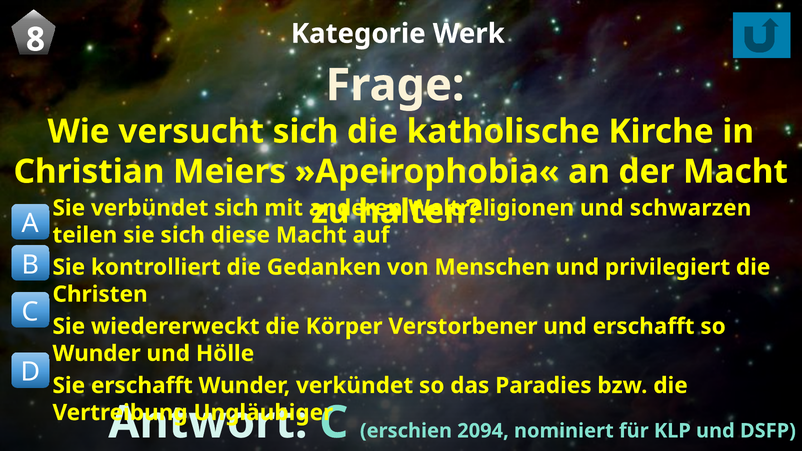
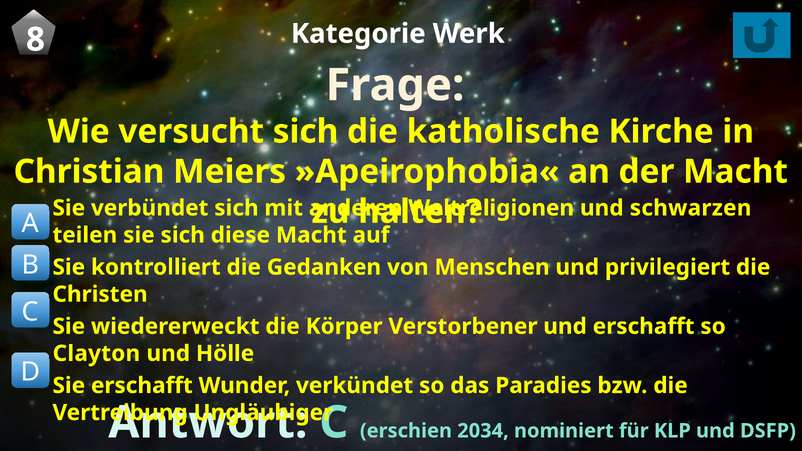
Wunder: Wunder -> Clayton (96, 354)
2094: 2094 -> 2034 (483, 431)
